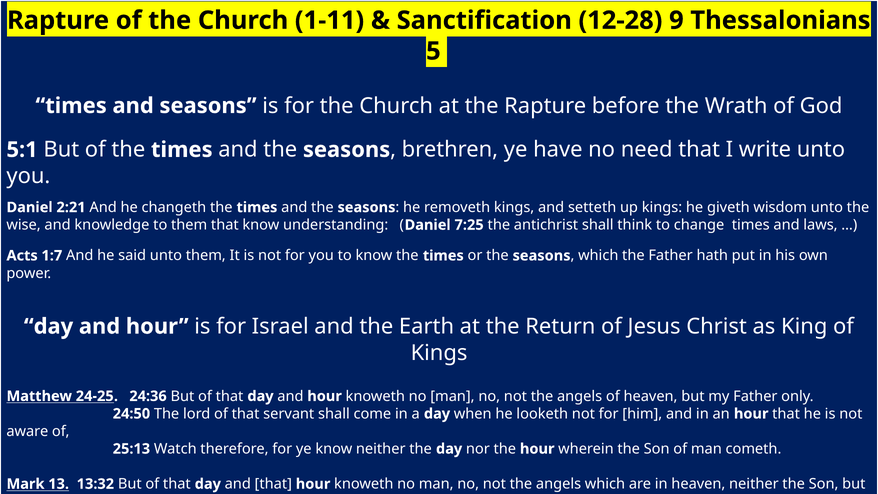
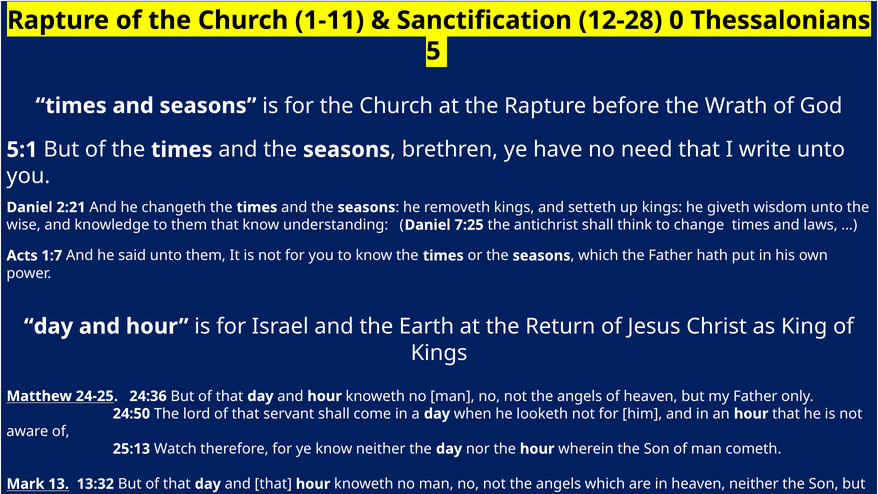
9: 9 -> 0 (676, 20)
